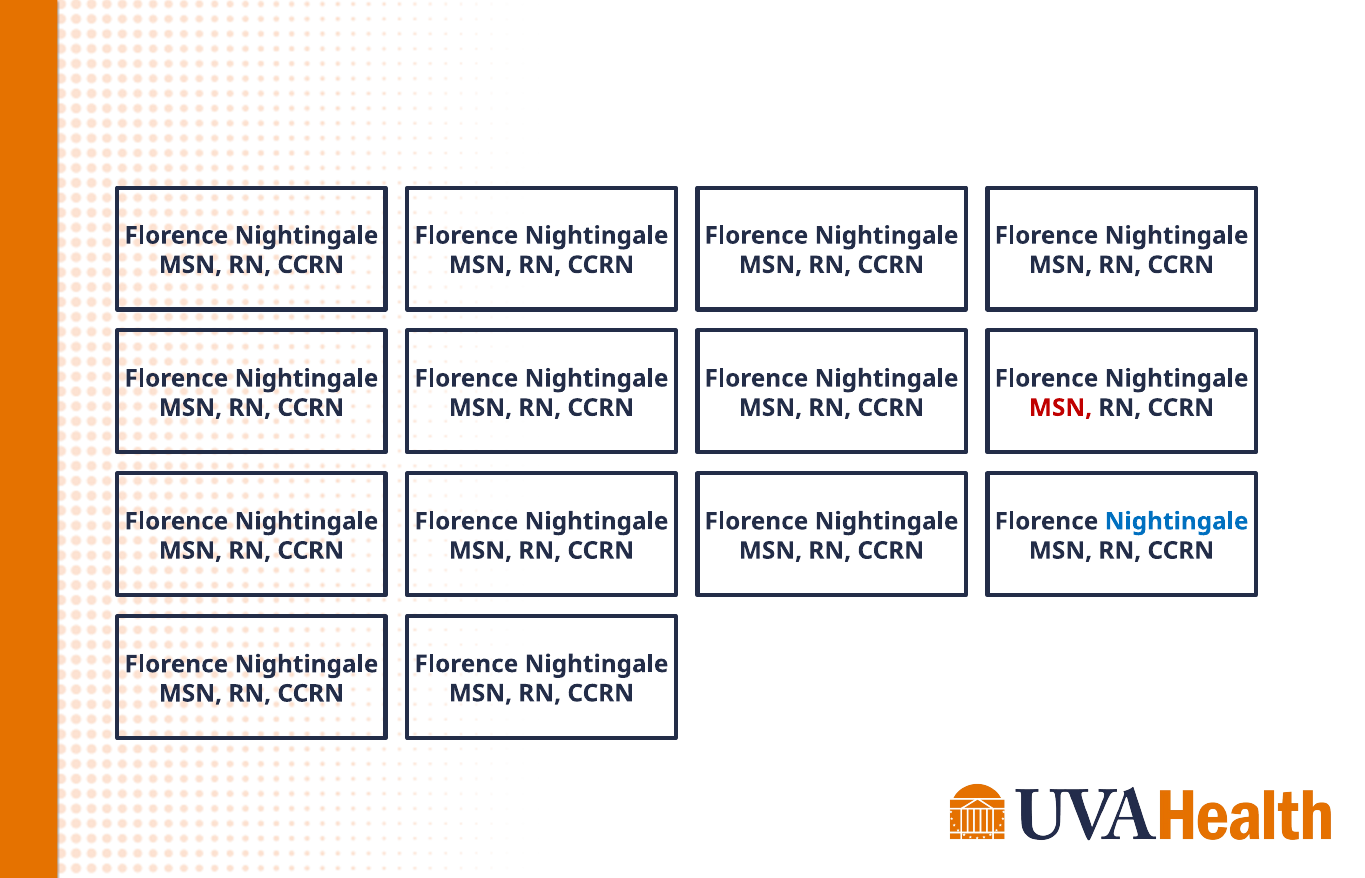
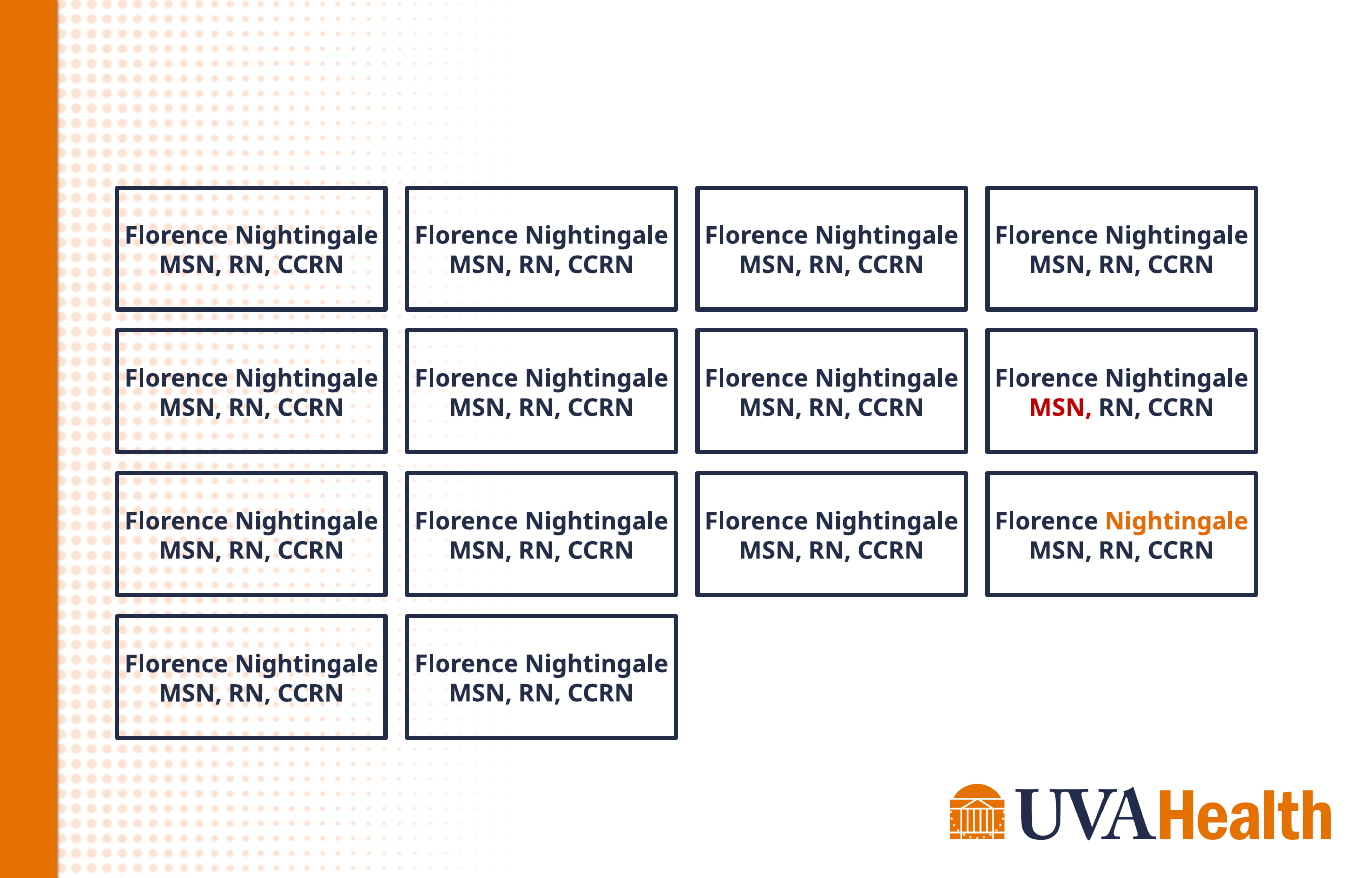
Nightingale colour: blue -> orange (1177, 521)
